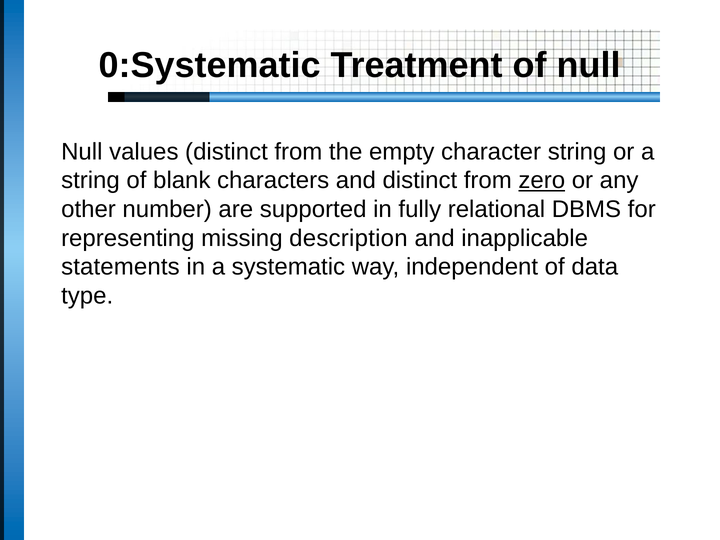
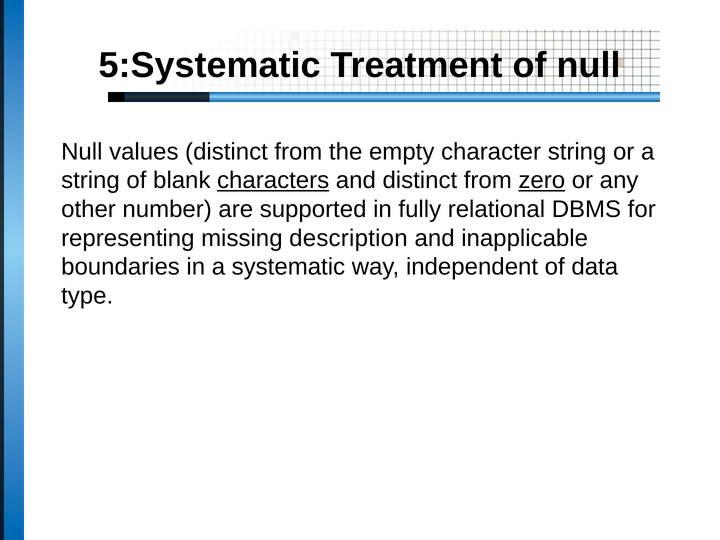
0:Systematic: 0:Systematic -> 5:Systematic (210, 65)
characters underline: none -> present (273, 180)
statements: statements -> boundaries (121, 267)
